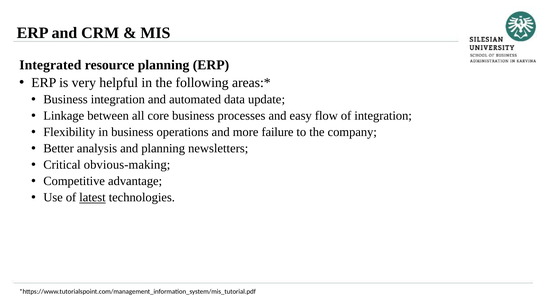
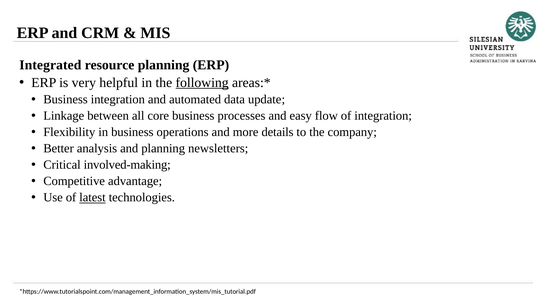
following underline: none -> present (202, 83)
failure: failure -> details (278, 132)
obvious-making: obvious-making -> involved-making (127, 165)
